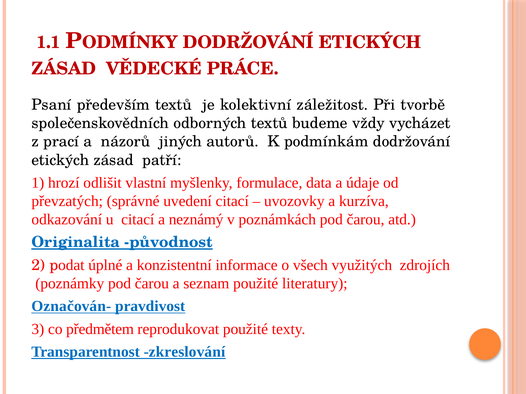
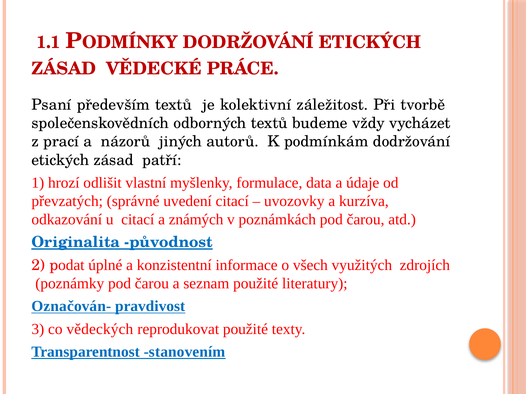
neznámý: neznámý -> známých (196, 220)
předmětem: předmětem -> vědeckých (100, 329)
zkreslování: zkreslování -> stanovením (185, 352)
